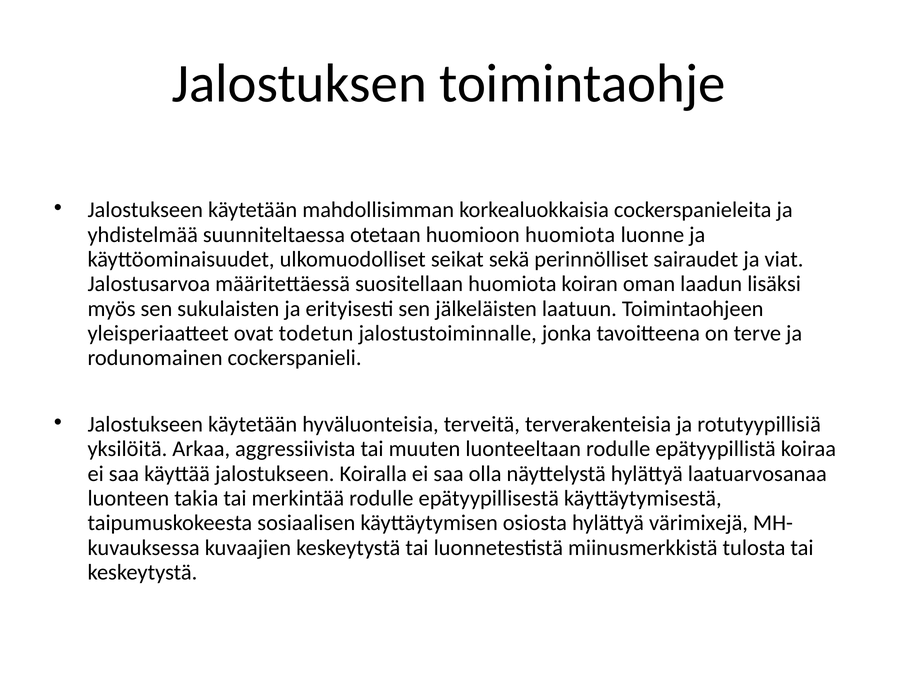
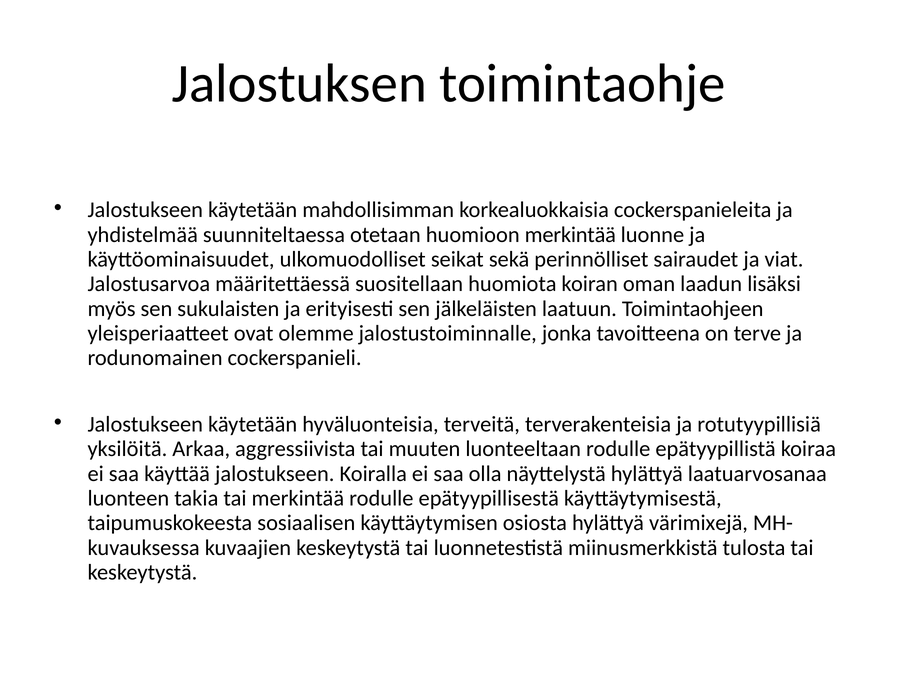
huomioon huomiota: huomiota -> merkintää (570, 235)
todetun: todetun -> olemme (316, 334)
